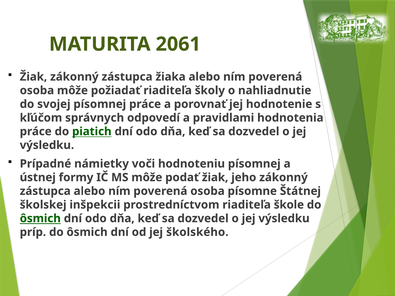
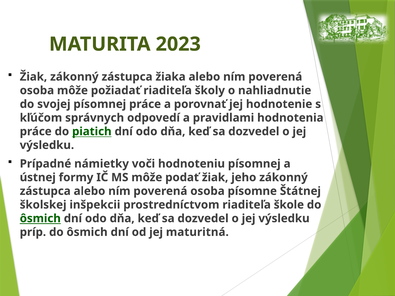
2061: 2061 -> 2023 (178, 44)
školského: školského -> maturitná (197, 232)
